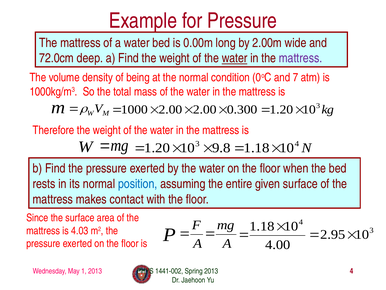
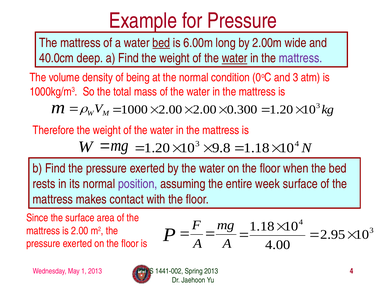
bed underline: none -> present (161, 43)
0.00m: 0.00m -> 6.00m (198, 43)
72.0cm: 72.0cm -> 40.0cm (56, 58)
and 7: 7 -> 3 (296, 77)
position colour: blue -> purple (138, 184)
given: given -> week (267, 184)
4.03: 4.03 -> 2.00 (80, 230)
